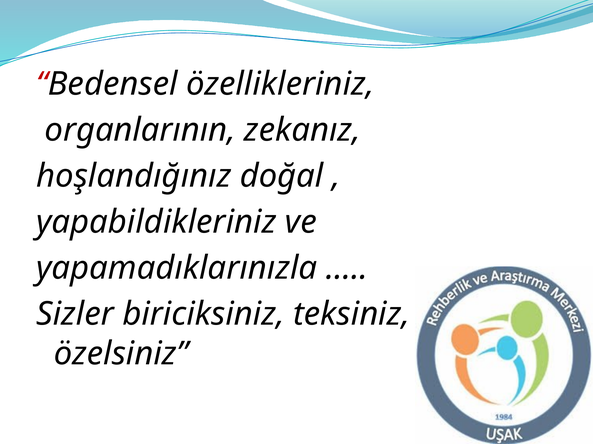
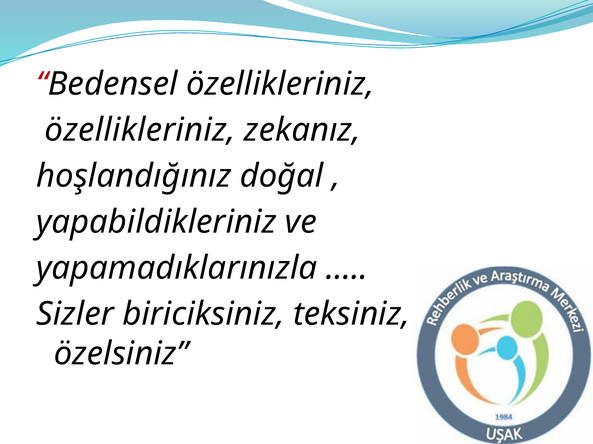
organlarının: organlarının -> özellikleriniz (140, 130)
